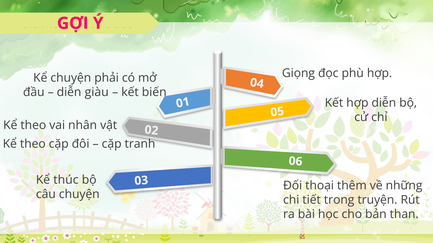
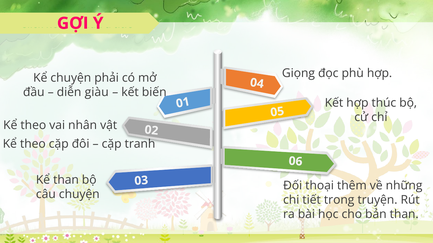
hợp diễn: diễn -> thúc (384, 103)
Kể thúc: thúc -> than (66, 180)
